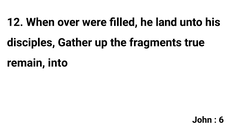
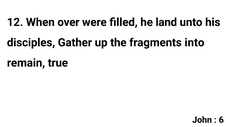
true: true -> into (194, 43)
into: into -> true (58, 63)
